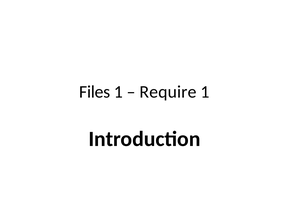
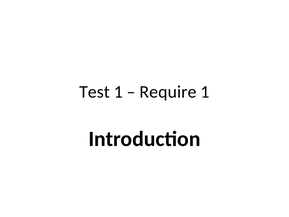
Files: Files -> Test (95, 92)
